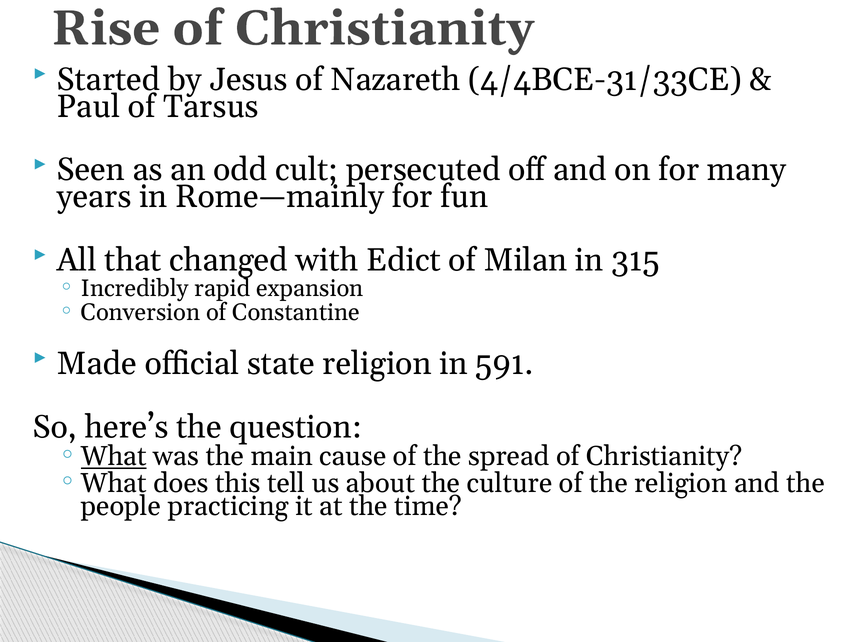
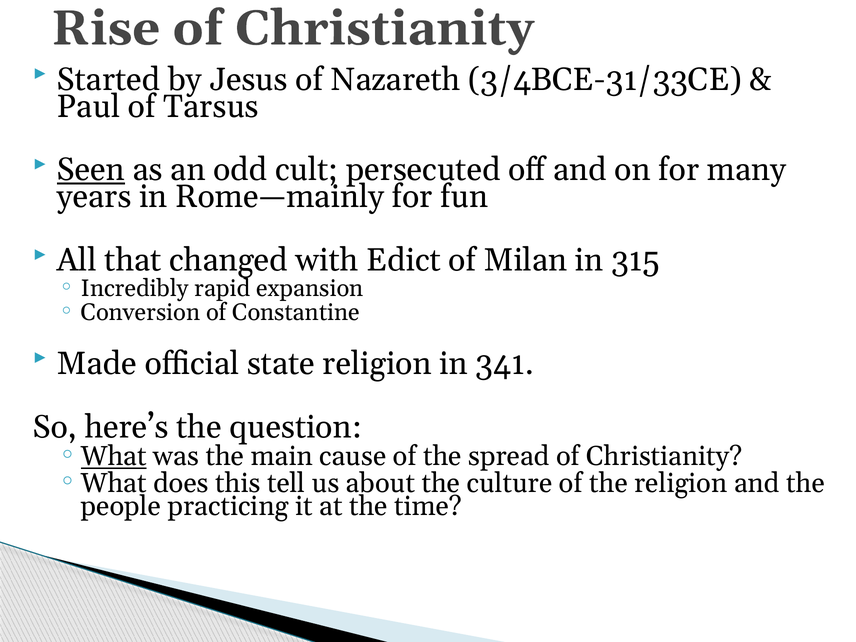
4/4BCE-31/33CE: 4/4BCE-31/33CE -> 3/4BCE-31/33CE (605, 79)
Seen underline: none -> present (91, 170)
591: 591 -> 341 (505, 364)
